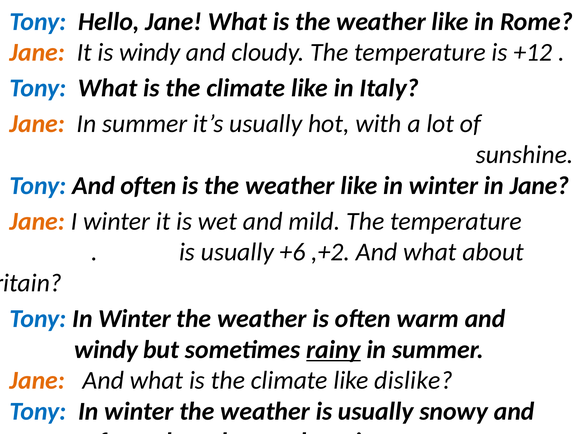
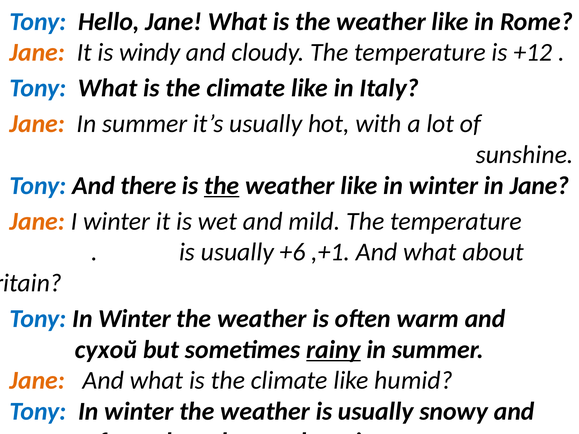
And often: often -> there (148, 186)
the underline: none -> present (222, 186)
,+2: ,+2 -> ,+1 (331, 252)
windy: windy -> сухой (106, 350)
dislike: dislike -> humid (414, 381)
